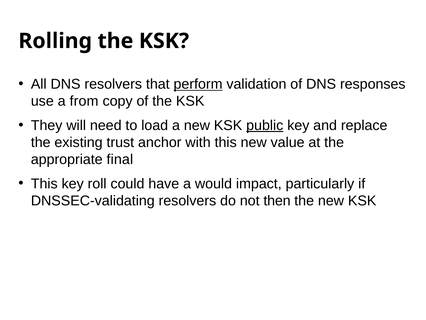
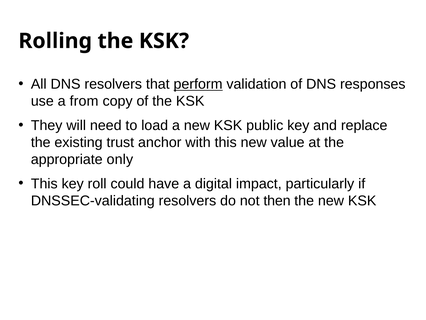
public underline: present -> none (265, 125)
final: final -> only (120, 159)
would: would -> digital (213, 183)
